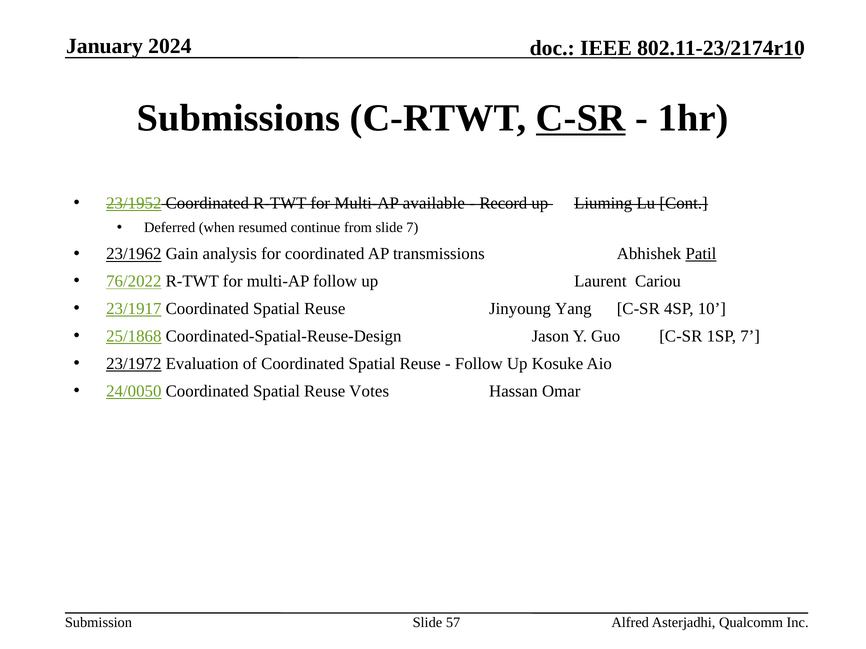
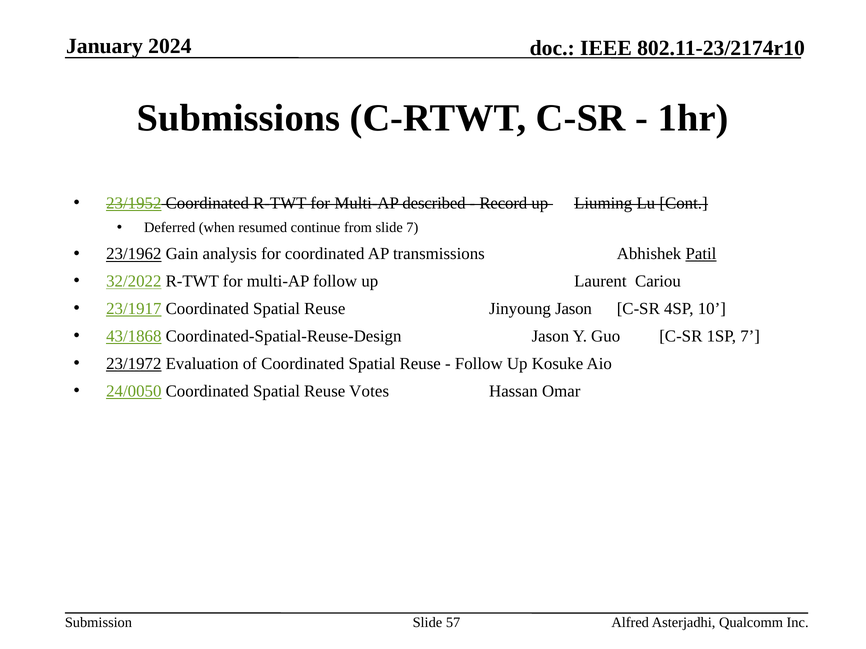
C-SR underline: present -> none (581, 118)
available: available -> described (434, 203)
76/2022: 76/2022 -> 32/2022 (134, 281)
Jinyoung Yang: Yang -> Jason (574, 309)
25/1868: 25/1868 -> 43/1868 (134, 336)
